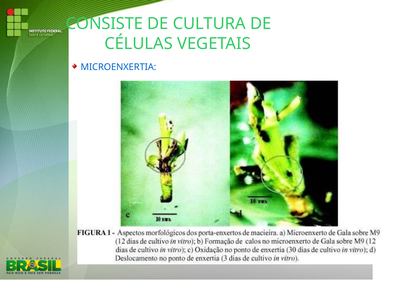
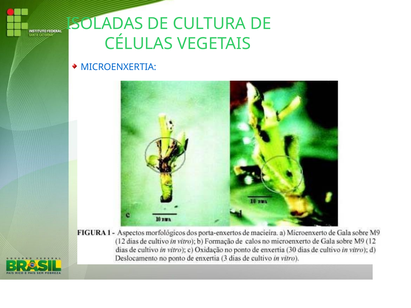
CONSISTE: CONSISTE -> ISOLADAS (105, 24)
